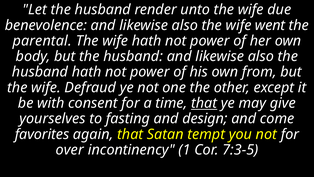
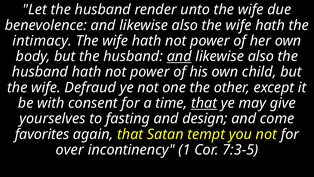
also the wife went: went -> hath (270, 25)
parental: parental -> intimacy (42, 41)
and underline: none -> present (179, 56)
from: from -> child (259, 72)
